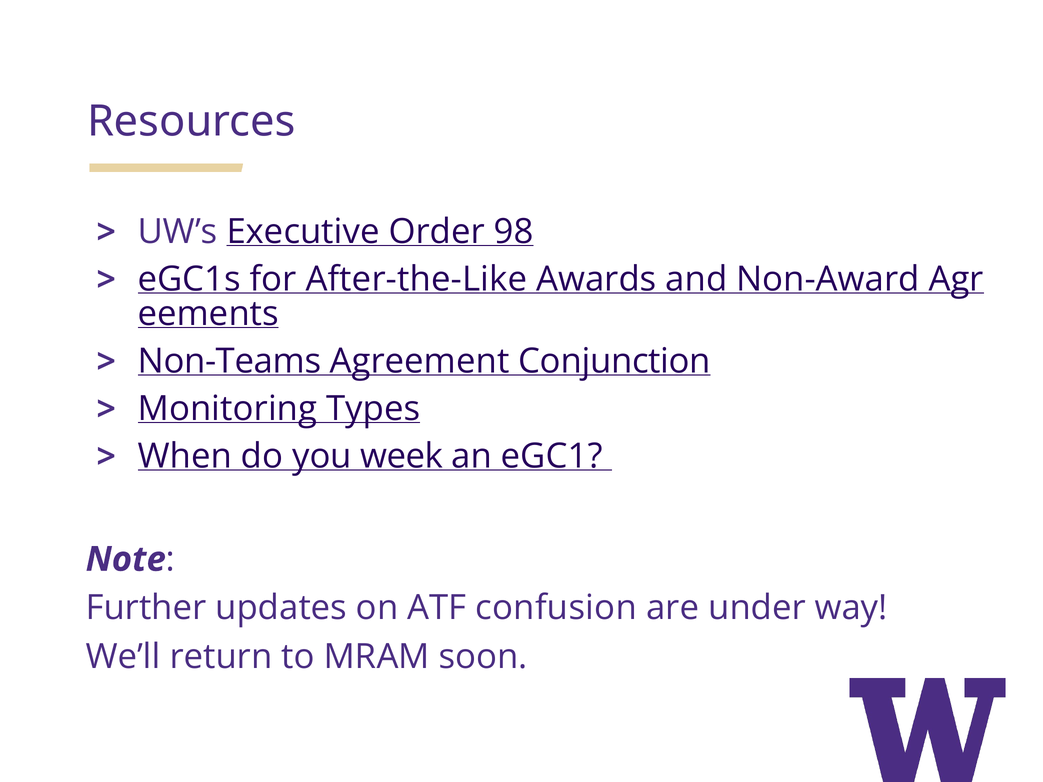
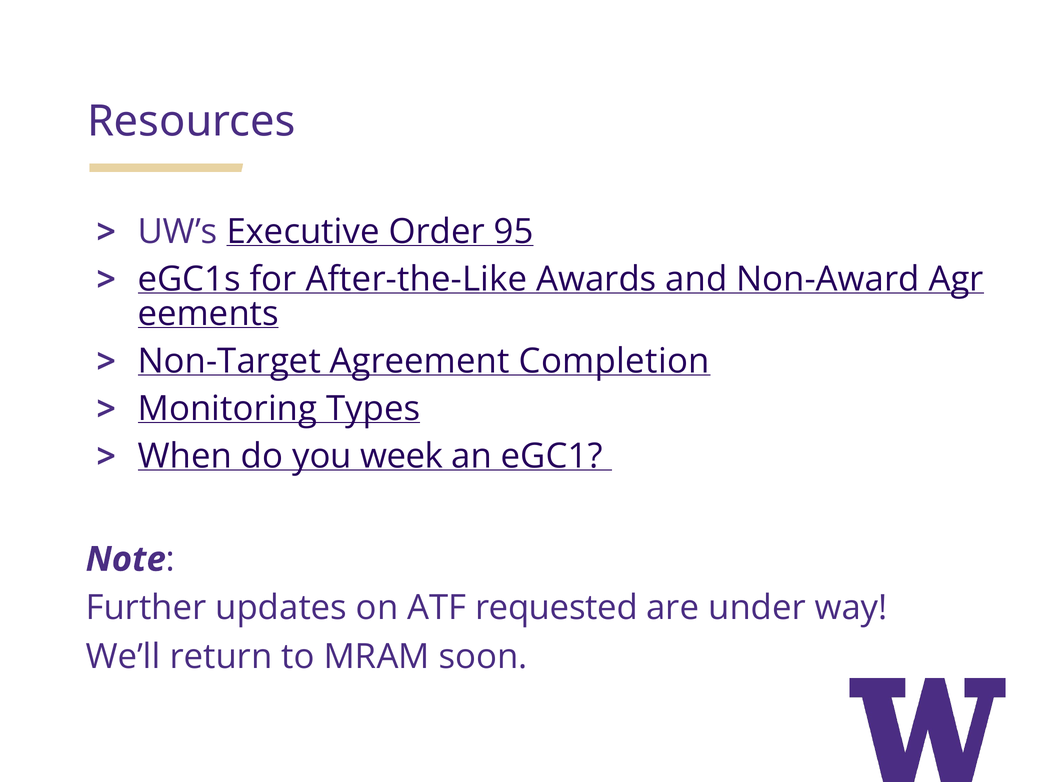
98: 98 -> 95 (514, 232)
Non-Teams: Non-Teams -> Non-Target (229, 362)
Conjunction: Conjunction -> Completion (614, 362)
confusion: confusion -> requested (556, 608)
